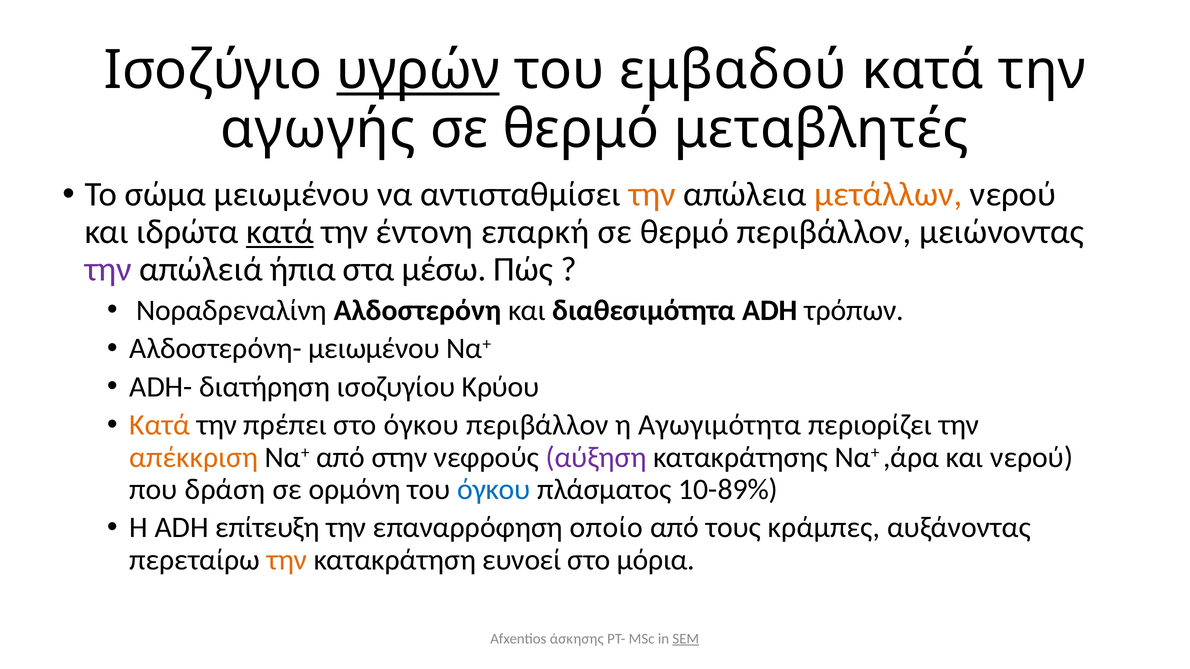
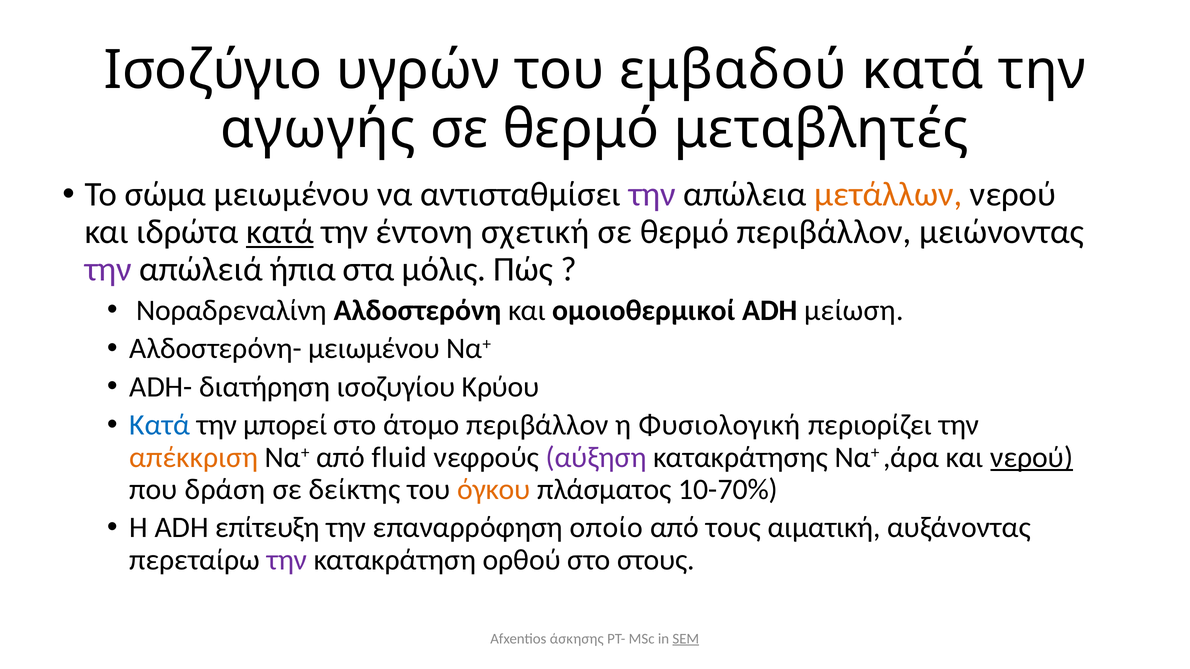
υγρών underline: present -> none (418, 71)
την colour: orange -> purple (652, 195)
επαρκή: επαρκή -> σχετική (535, 232)
μέσω: μέσω -> μόλις (444, 269)
διαθεσιμότητα: διαθεσιμότητα -> ομοιοθερμικοί (644, 310)
τρόπων: τρόπων -> μείωση (854, 310)
Κατά colour: orange -> blue (160, 425)
πρέπει: πρέπει -> μπορεί (285, 425)
στο όγκου: όγκου -> άτομο (421, 425)
Αγωγιμότητα: Αγωγιμότητα -> Φυσιολογική (720, 425)
στην: στην -> fluid (399, 457)
νερού underline: none -> present (1032, 457)
ορμόνη: ορμόνη -> δείκτης (355, 490)
όγκου colour: blue -> orange (494, 490)
10-89%: 10-89% -> 10-70% (728, 490)
κράμπες: κράμπες -> αιματική (824, 528)
την colour: orange -> purple (287, 560)
ευνοεί: ευνοεί -> ορθού (522, 560)
μόρια: μόρια -> στους (656, 560)
